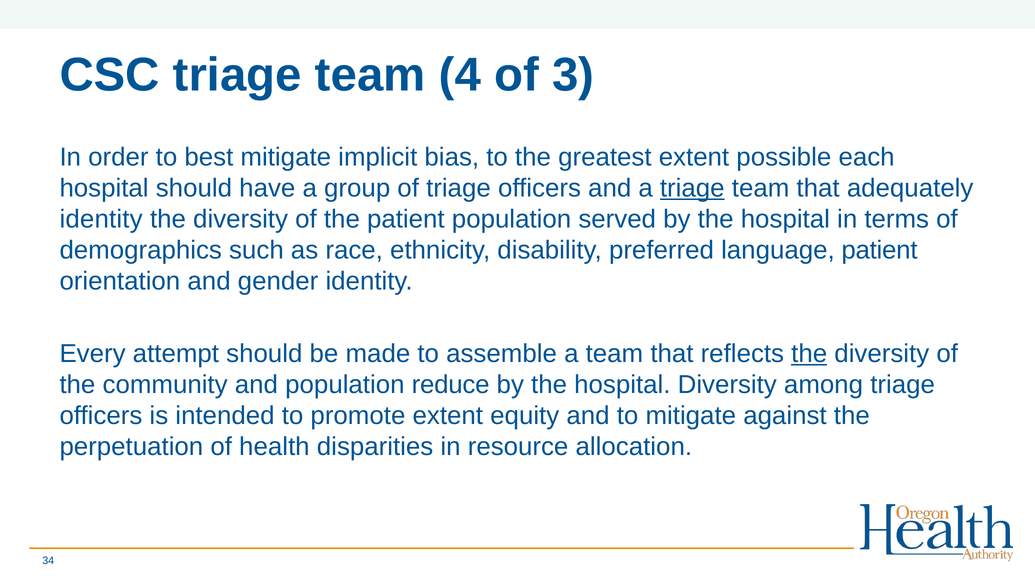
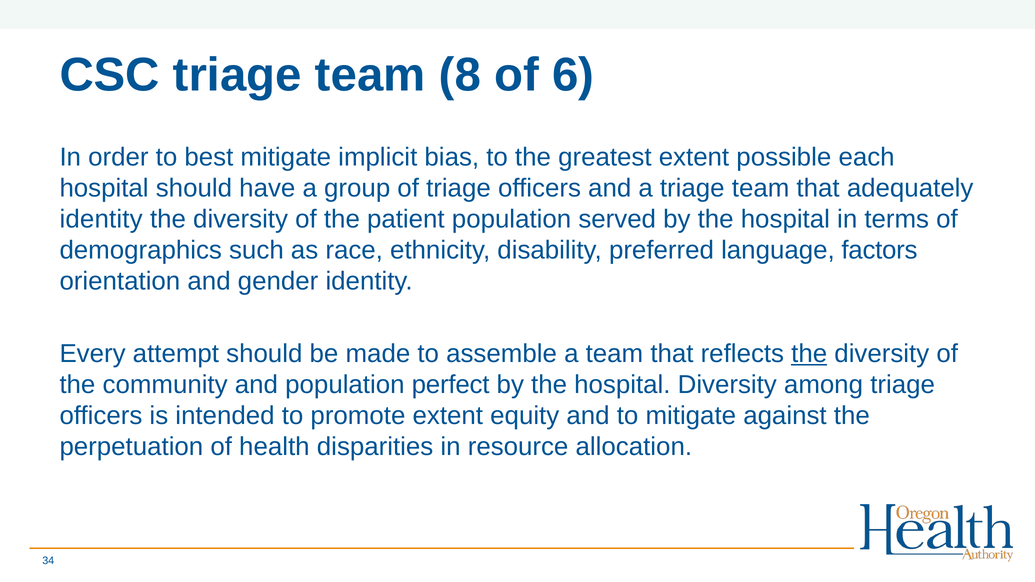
4: 4 -> 8 (460, 75)
3: 3 -> 6 (573, 75)
triage underline: present -> none (692, 188)
language patient: patient -> factors (879, 250)
reduce: reduce -> perfect (451, 385)
